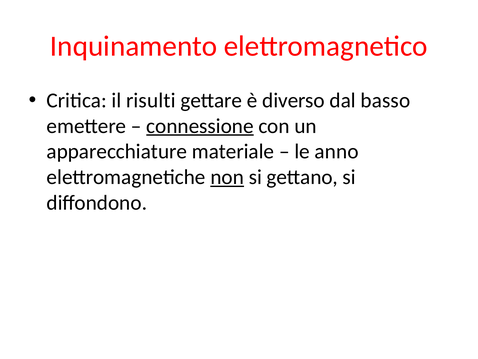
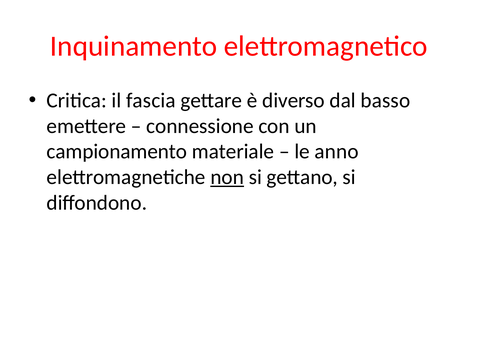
risulti: risulti -> fascia (151, 100)
connessione underline: present -> none (200, 126)
apparecchiature: apparecchiature -> campionamento (117, 151)
